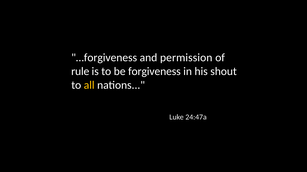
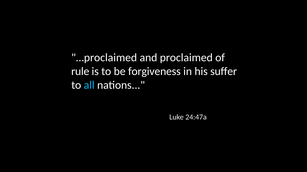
…forgiveness: …forgiveness -> …proclaimed (104, 58)
permission: permission -> proclaimed (186, 58)
shout: shout -> suffer (224, 72)
all colour: yellow -> light blue (89, 85)
